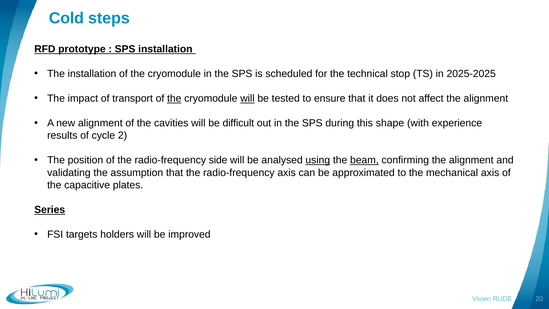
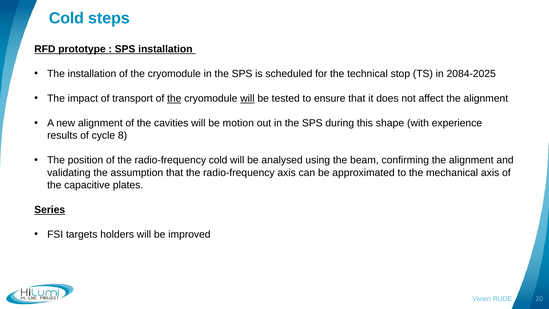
2025-2025: 2025-2025 -> 2084-2025 (471, 74)
difficult: difficult -> motion (238, 123)
2: 2 -> 8 (123, 135)
radio-frequency side: side -> cold (218, 160)
using underline: present -> none (318, 160)
beam underline: present -> none (364, 160)
